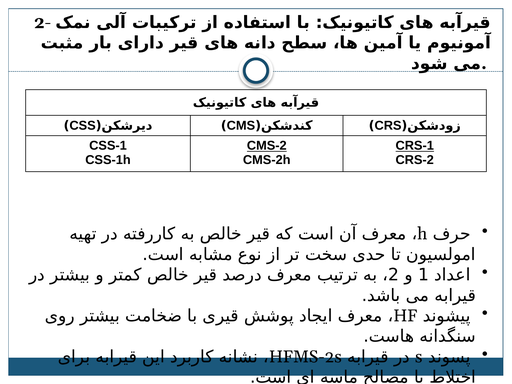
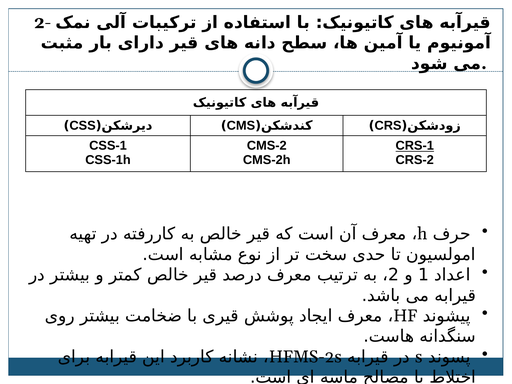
CMS-2 underline: present -> none (267, 146)
